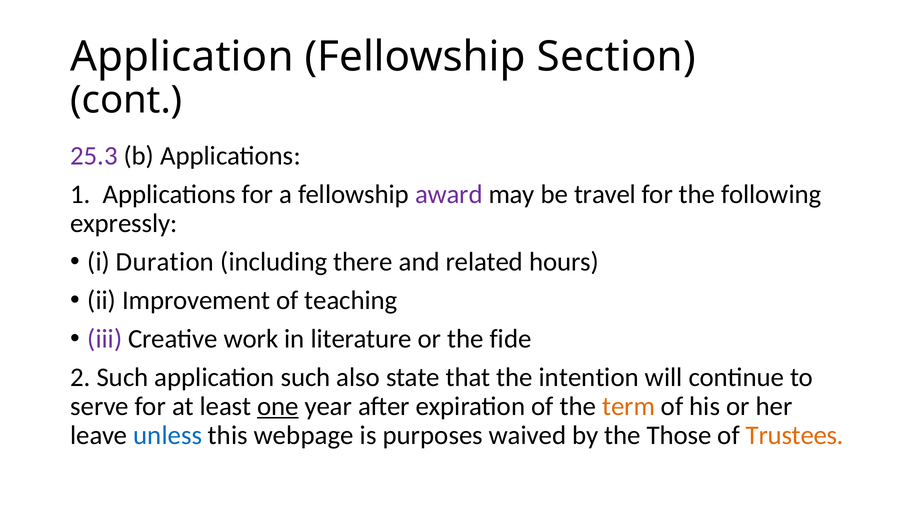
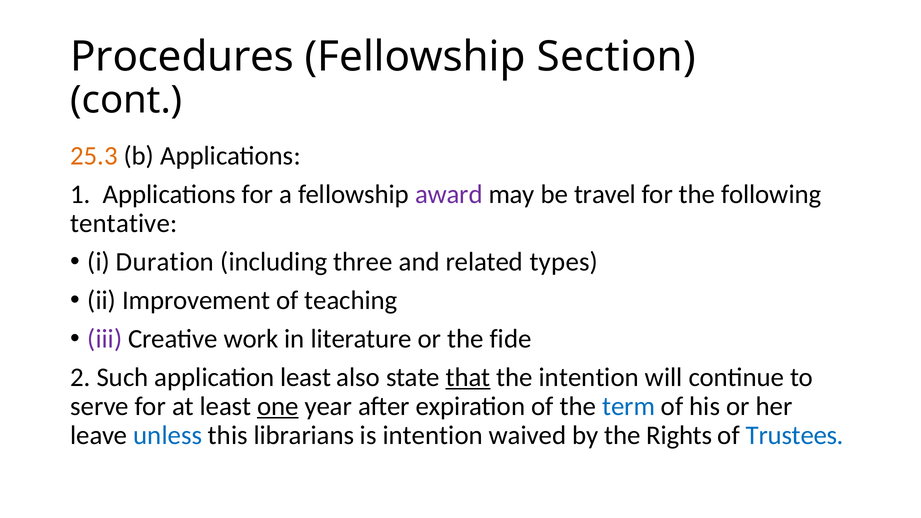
Application: Application -> Procedures (182, 57)
25.3 colour: purple -> orange (94, 156)
expressly: expressly -> tentative (124, 223)
there: there -> three (363, 262)
hours: hours -> types (564, 262)
application such: such -> least (306, 377)
that underline: none -> present (468, 377)
term colour: orange -> blue (629, 406)
webpage: webpage -> librarians (304, 435)
is purposes: purposes -> intention (433, 435)
Those: Those -> Rights (679, 435)
Trustees colour: orange -> blue (795, 435)
